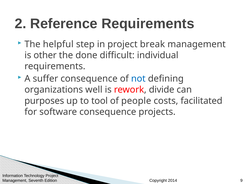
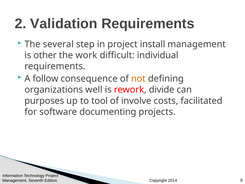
Reference: Reference -> Validation (64, 24)
helpful: helpful -> several (58, 44)
break: break -> install (153, 44)
done: done -> work (86, 55)
suffer: suffer -> follow (46, 79)
not colour: blue -> orange (138, 79)
people: people -> involve (136, 101)
software consequence: consequence -> documenting (108, 112)
